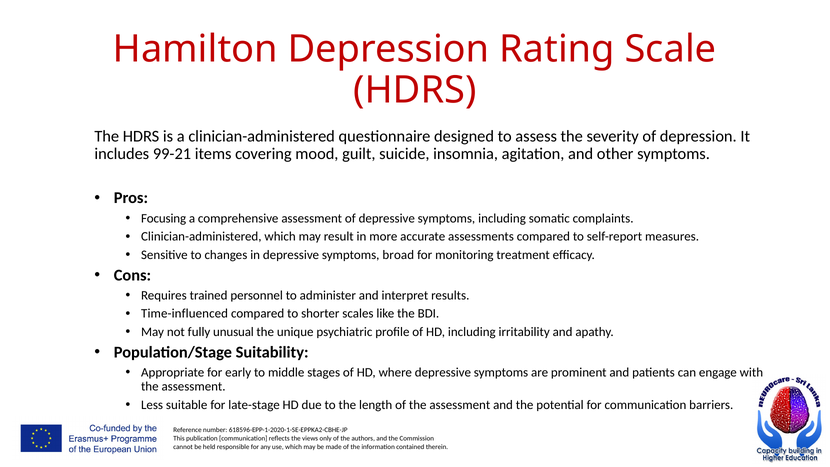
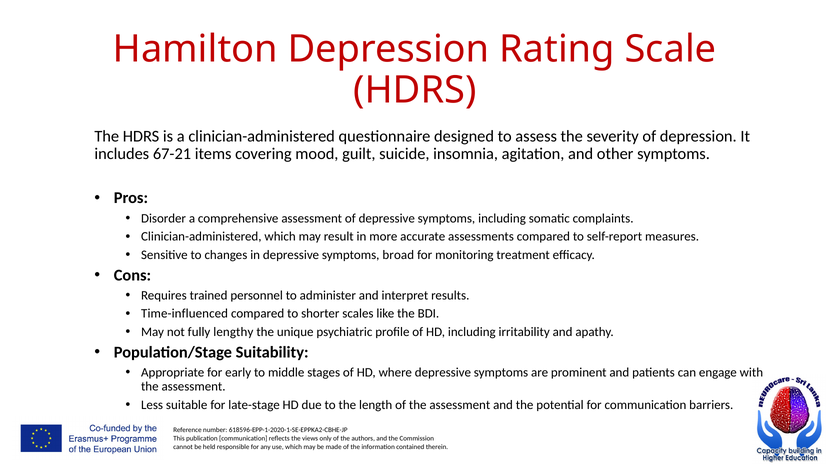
99-21: 99-21 -> 67-21 (172, 154)
Focusing: Focusing -> Disorder (164, 218)
unusual: unusual -> lengthy (233, 332)
